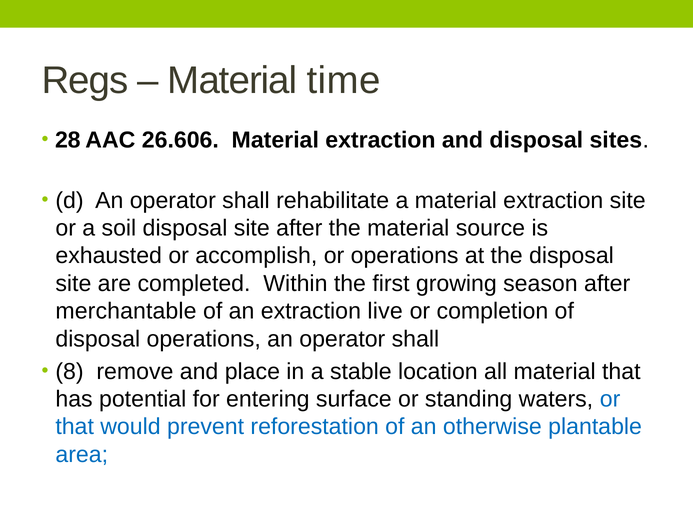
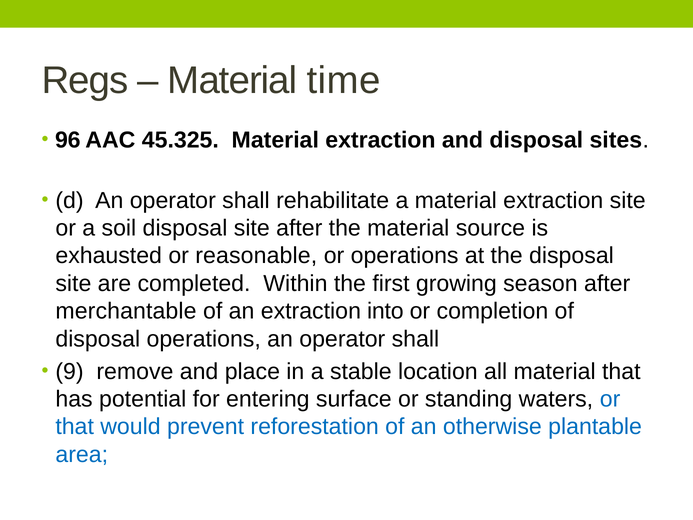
28: 28 -> 96 (68, 140)
26.606: 26.606 -> 45.325 (180, 140)
accomplish: accomplish -> reasonable (256, 256)
live: live -> into (385, 311)
8: 8 -> 9 (70, 371)
